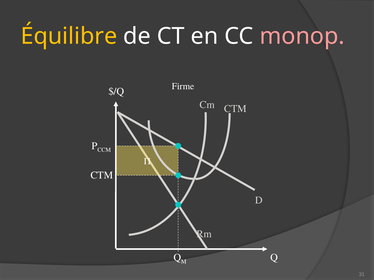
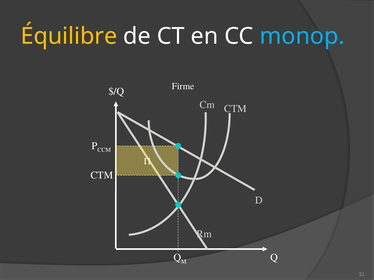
monop colour: pink -> light blue (302, 36)
